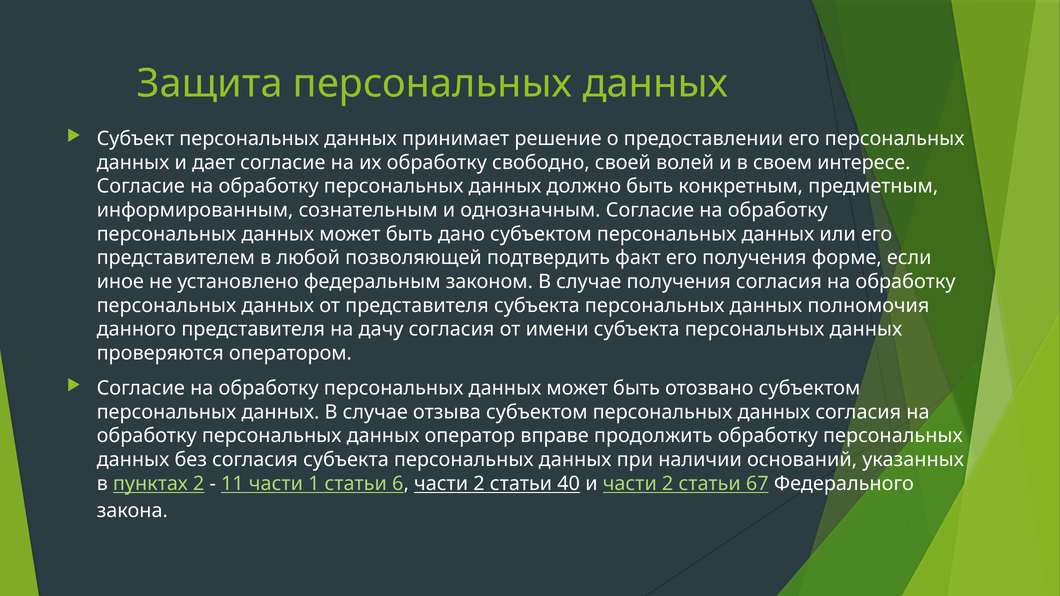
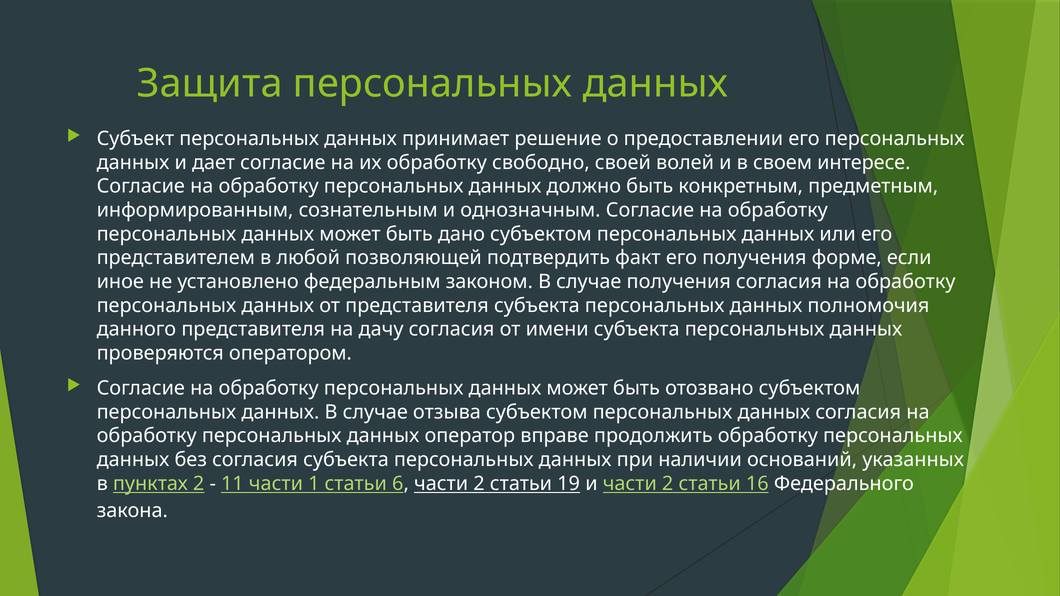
40: 40 -> 19 (569, 484)
67: 67 -> 16 (757, 484)
